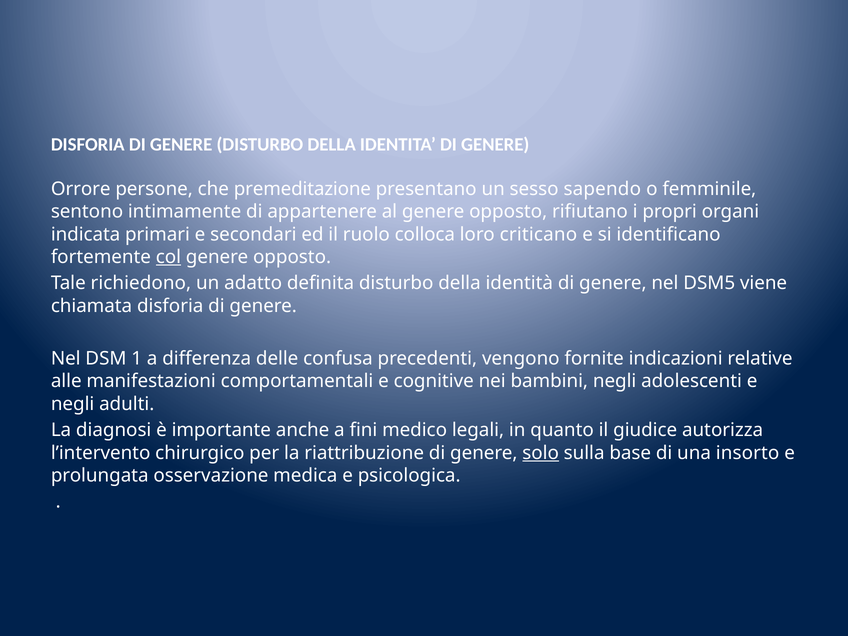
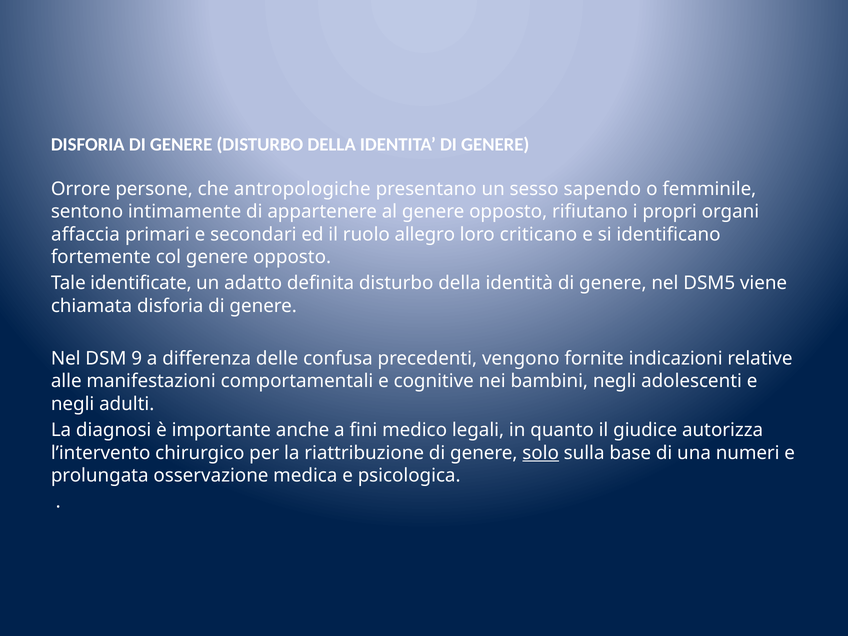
premeditazione: premeditazione -> antropologiche (302, 189)
indicata: indicata -> affaccia (85, 234)
colloca: colloca -> allegro (425, 234)
col underline: present -> none (168, 257)
richiedono: richiedono -> identificate (141, 283)
1: 1 -> 9 (137, 359)
insorto: insorto -> numeri (748, 453)
